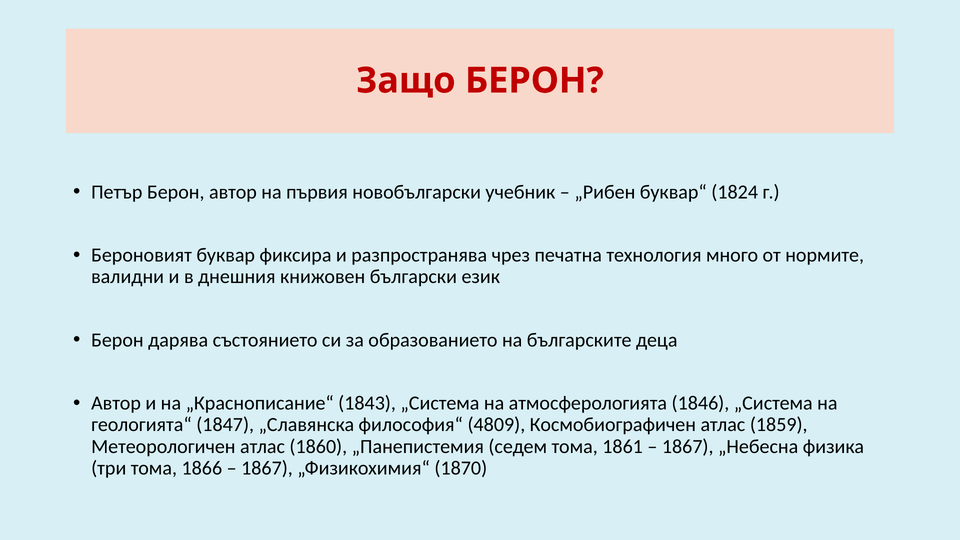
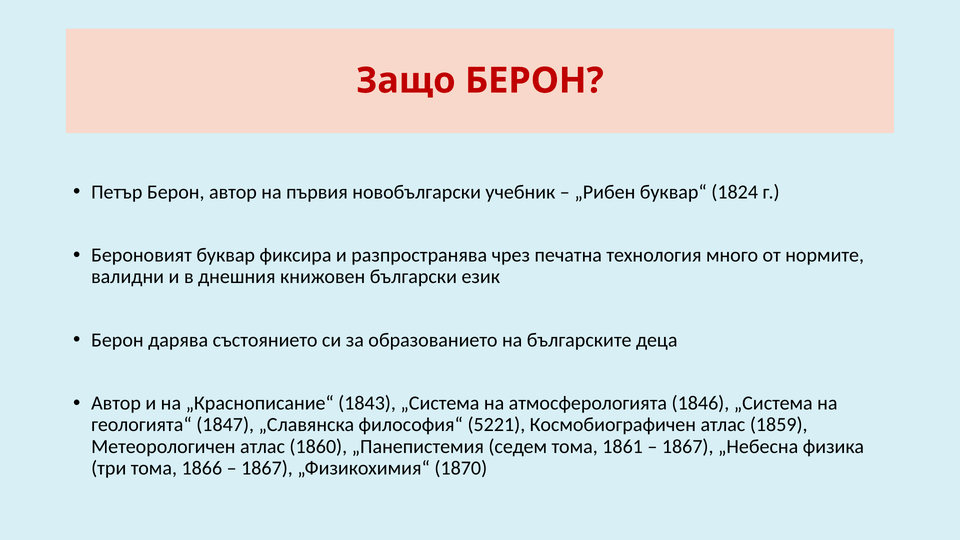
4809: 4809 -> 5221 (496, 425)
